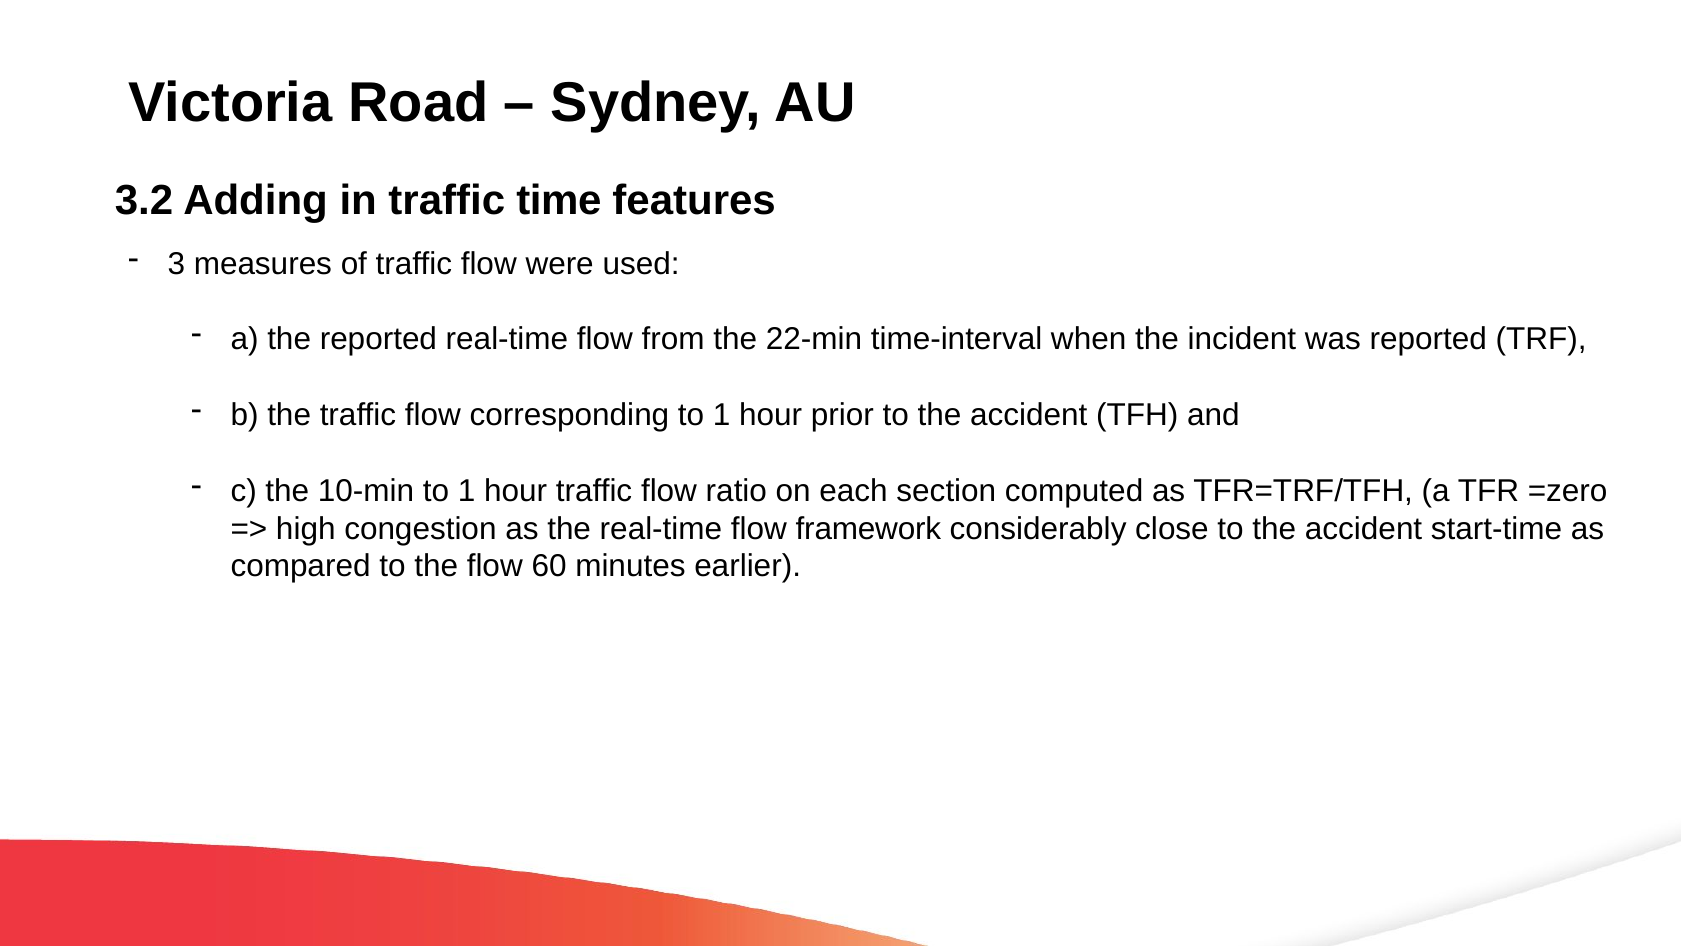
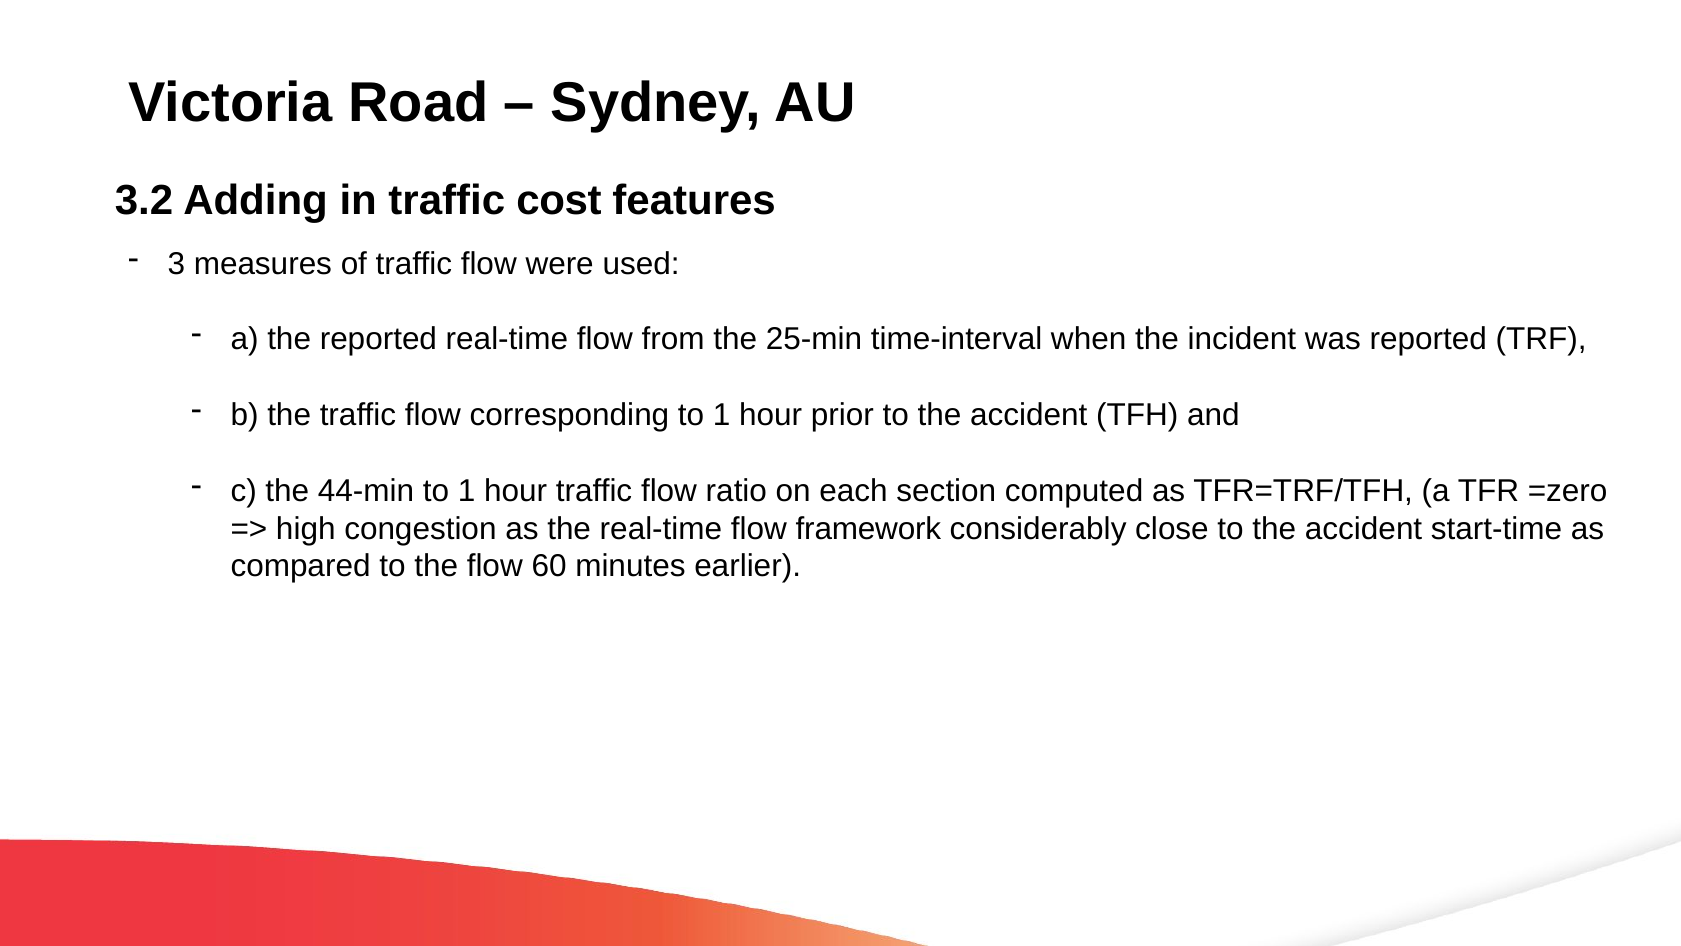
time: time -> cost (559, 201)
22-min: 22-min -> 25-min (814, 339)
10-min: 10-min -> 44-min (366, 491)
